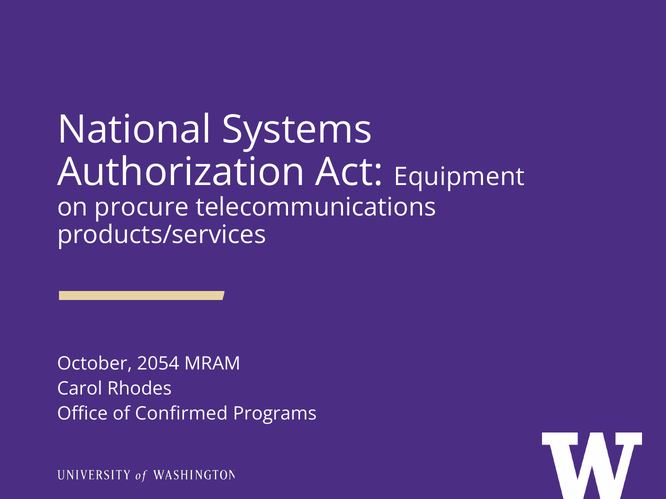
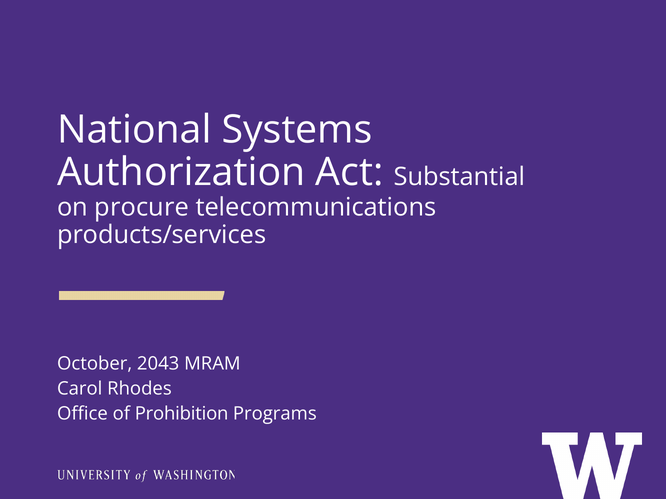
Equipment: Equipment -> Substantial (460, 177)
2054: 2054 -> 2043 (158, 364)
Confirmed: Confirmed -> Prohibition (182, 414)
